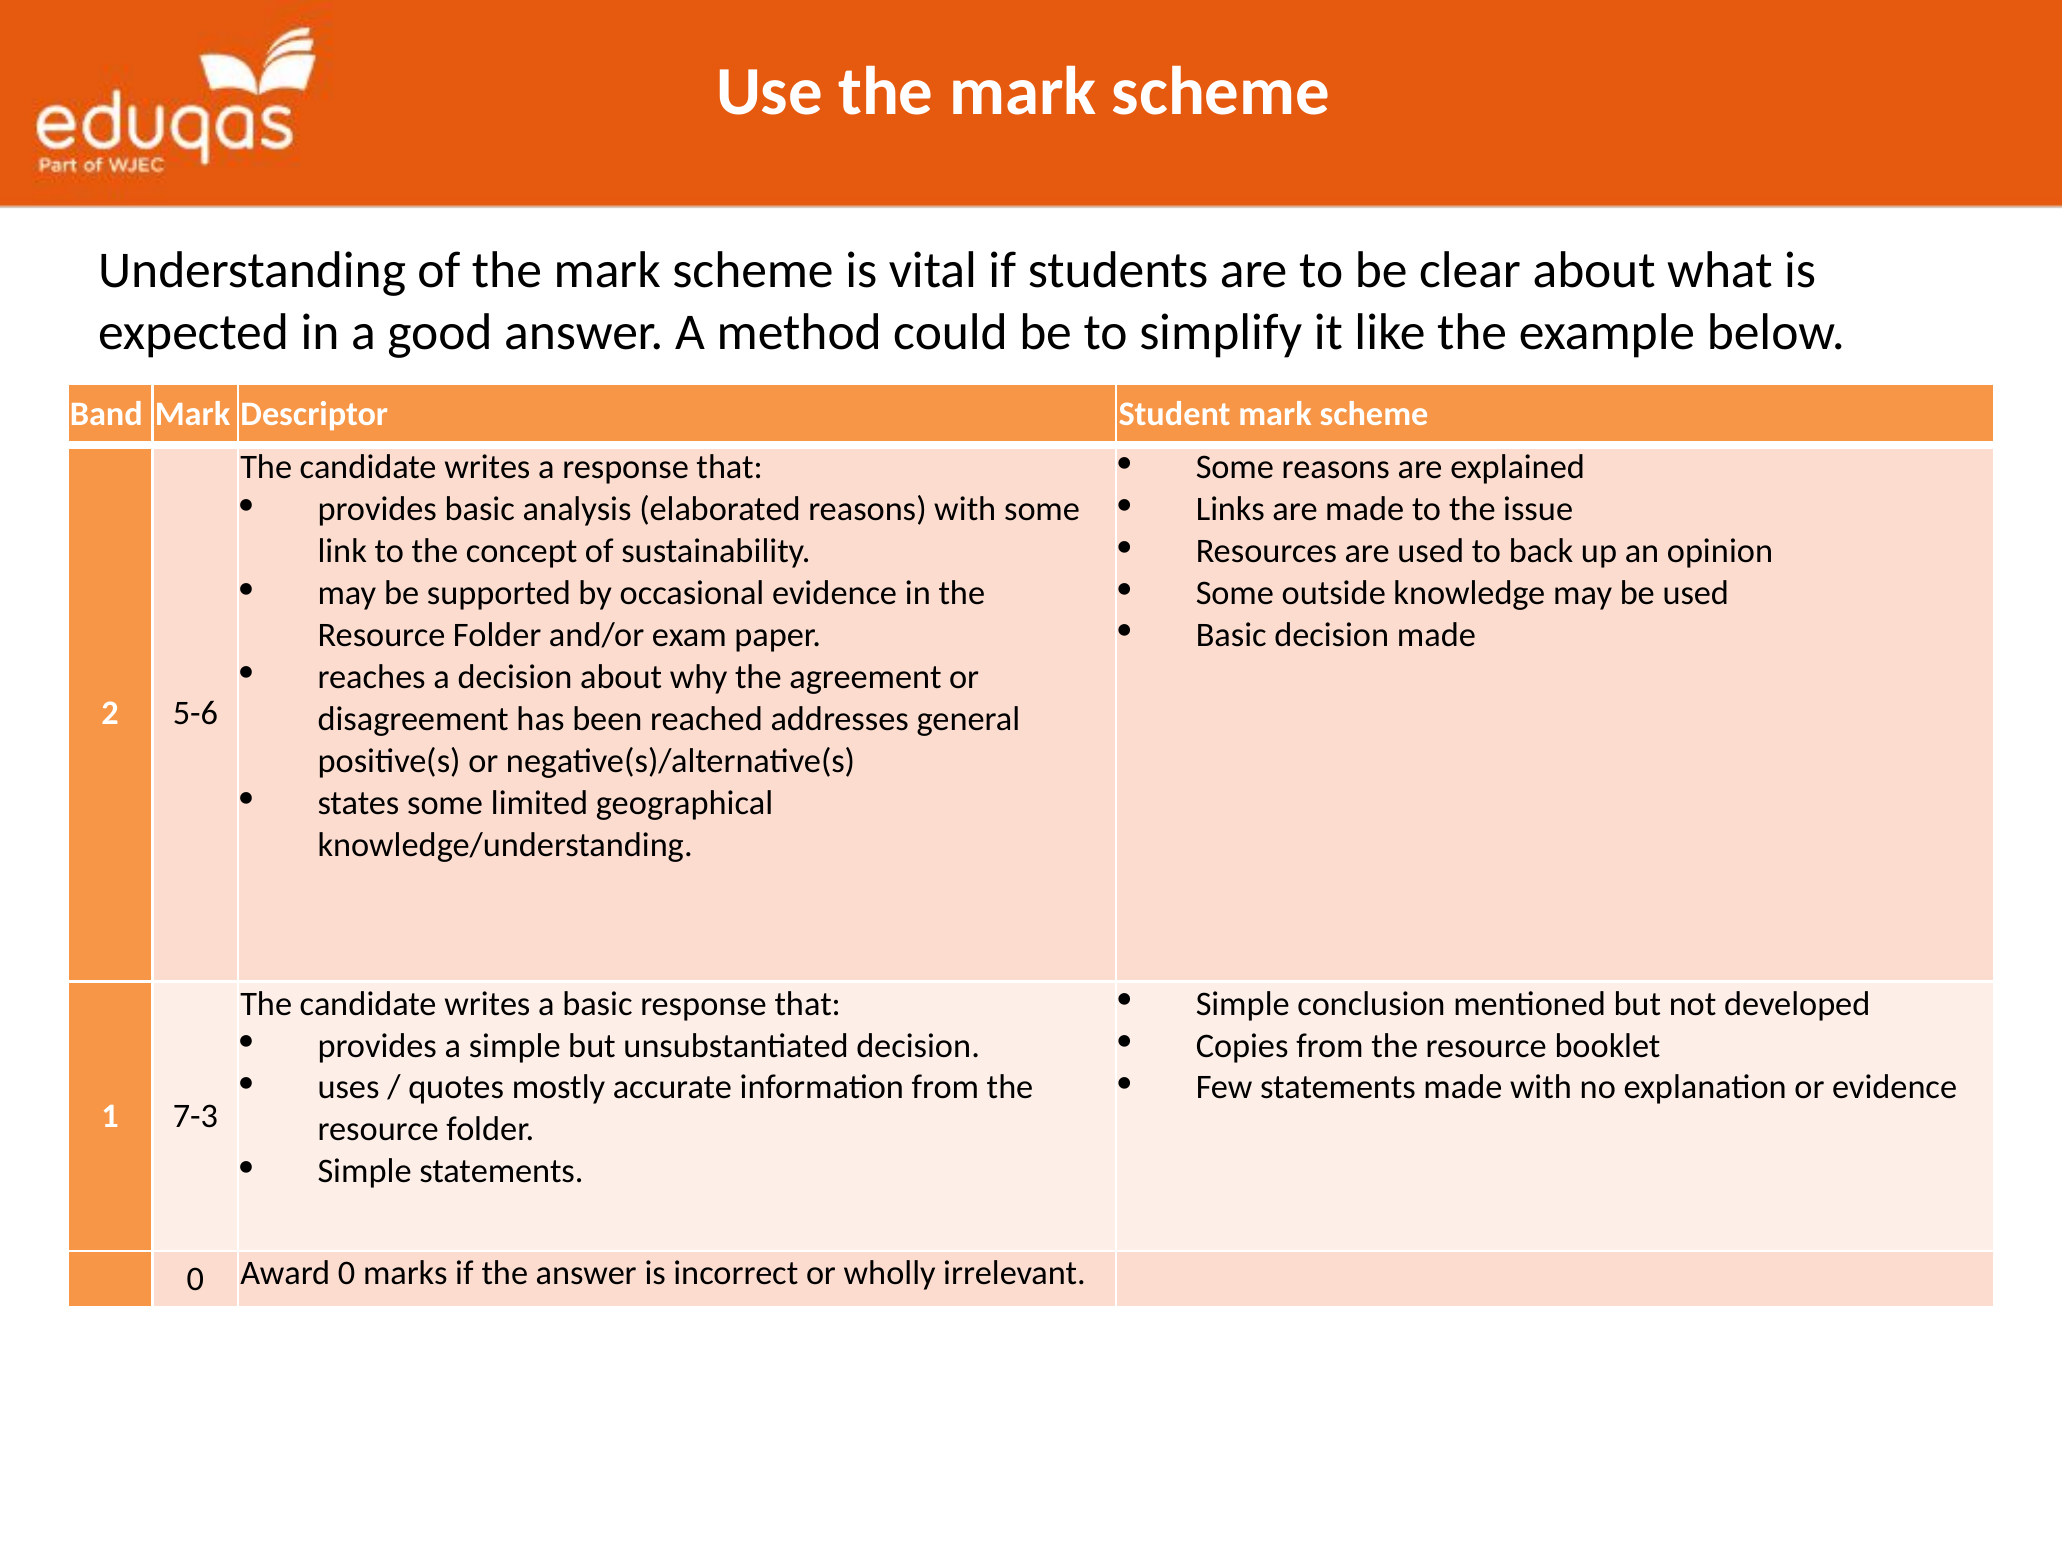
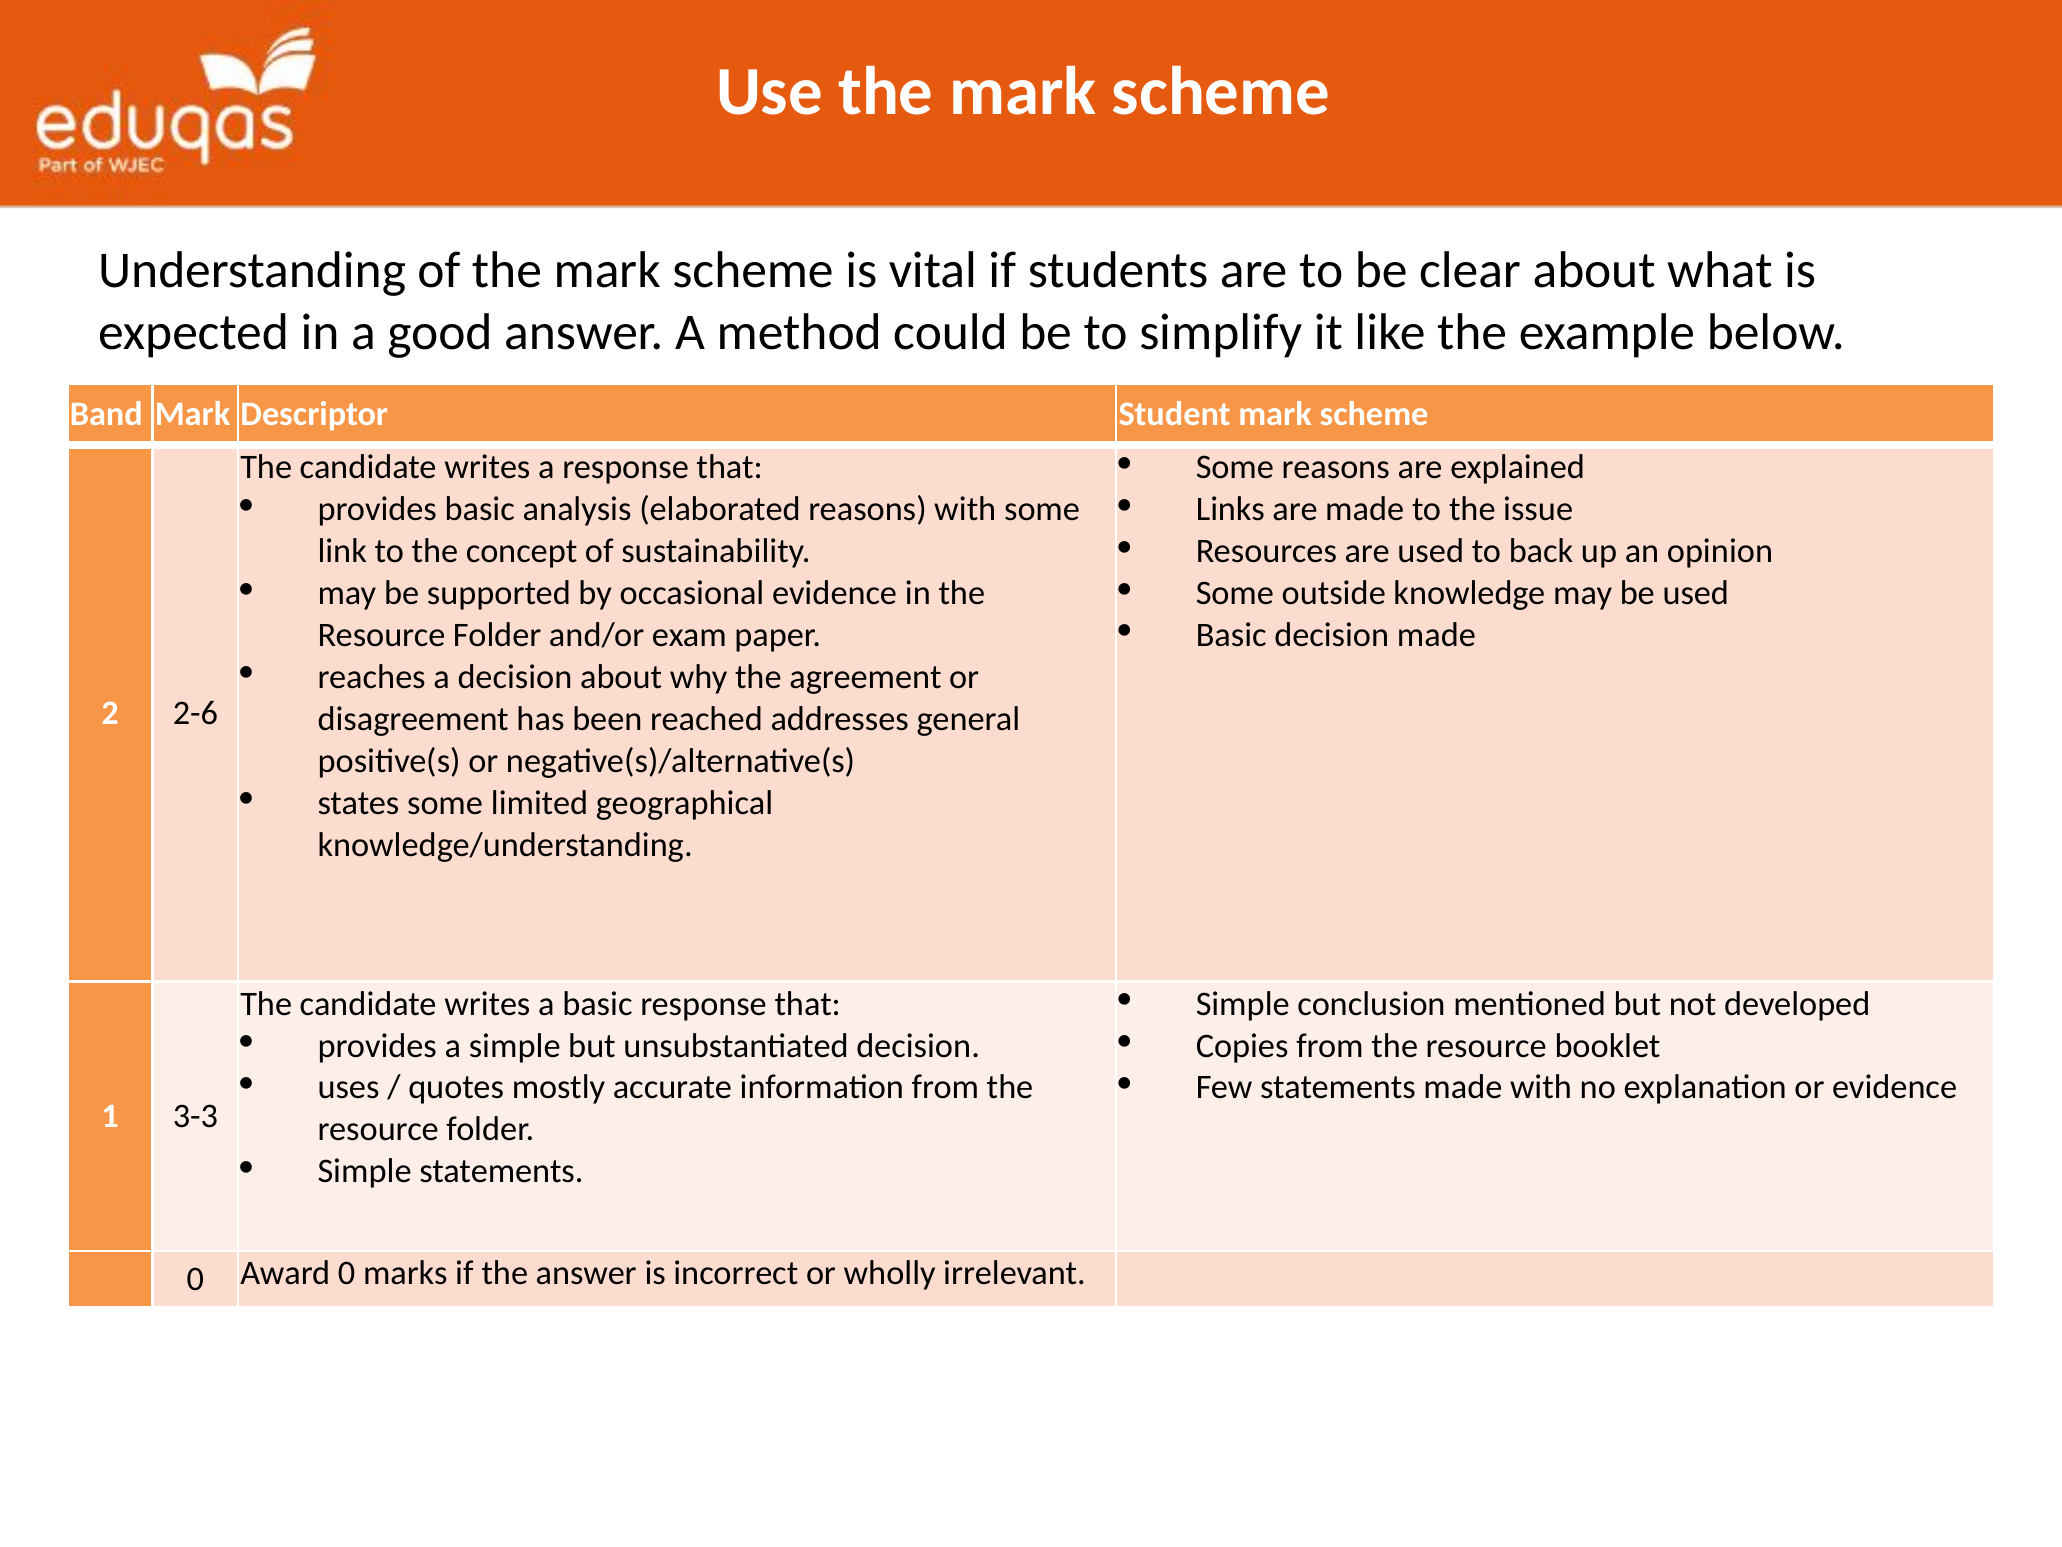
5-6: 5-6 -> 2-6 (195, 713)
7-3: 7-3 -> 3-3 (195, 1116)
